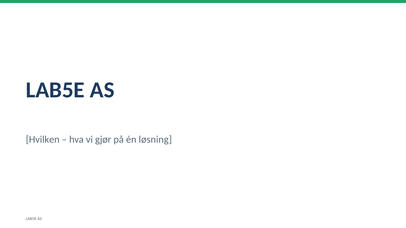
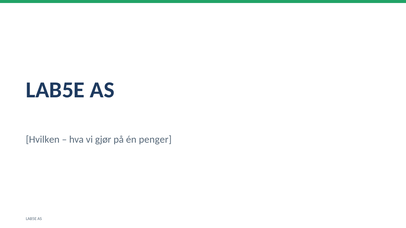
løsning: løsning -> penger (155, 140)
